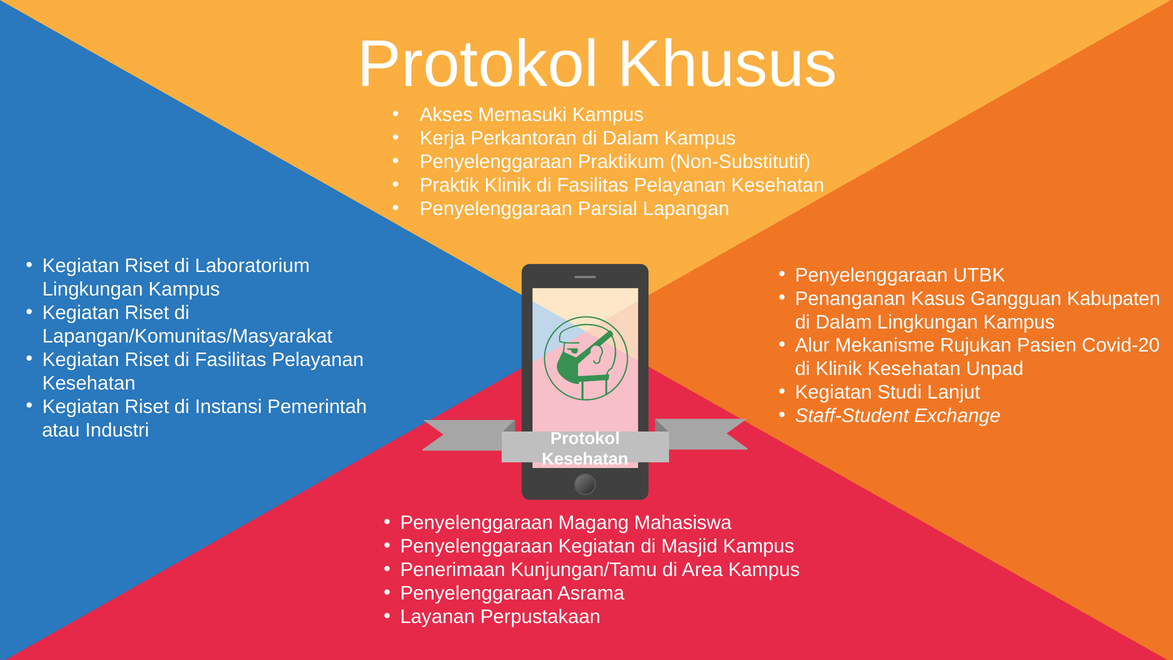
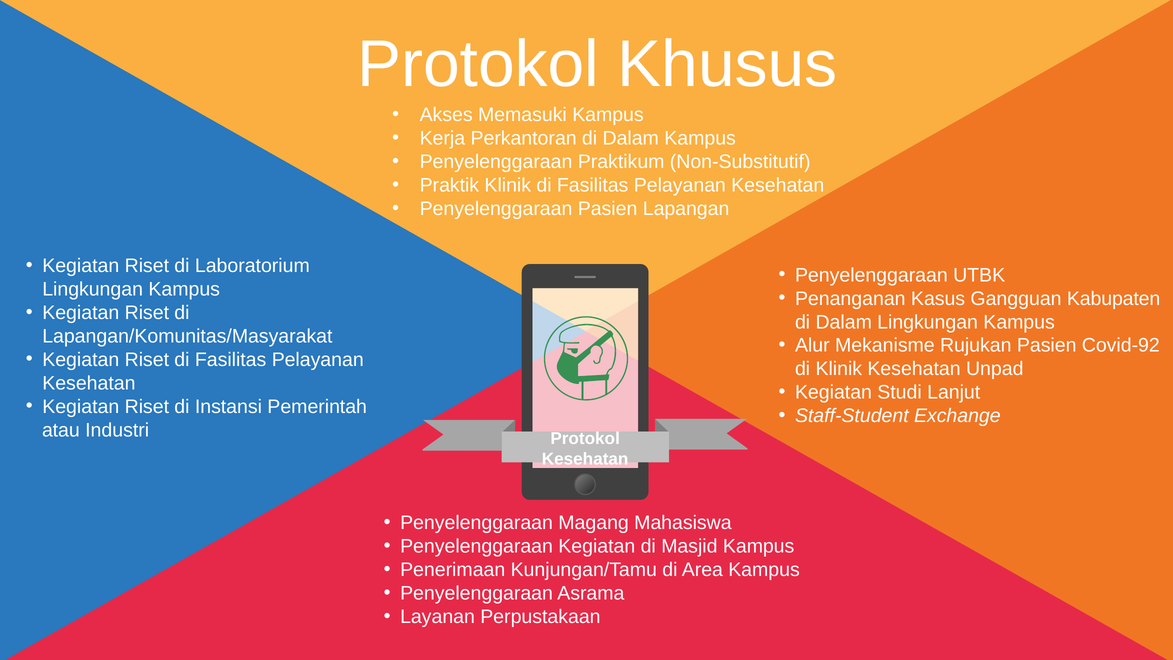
Penyelenggaraan Parsial: Parsial -> Pasien (608, 209)
Covid-20: Covid-20 -> Covid-92 (1121, 345)
